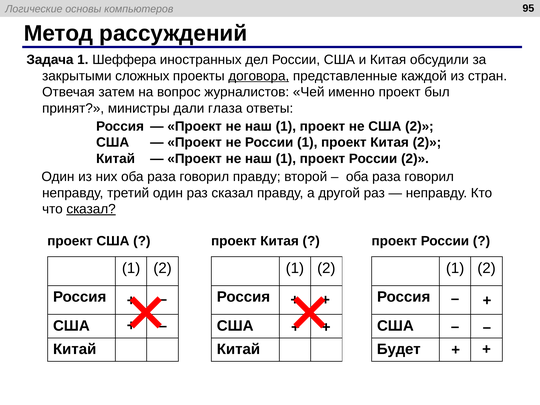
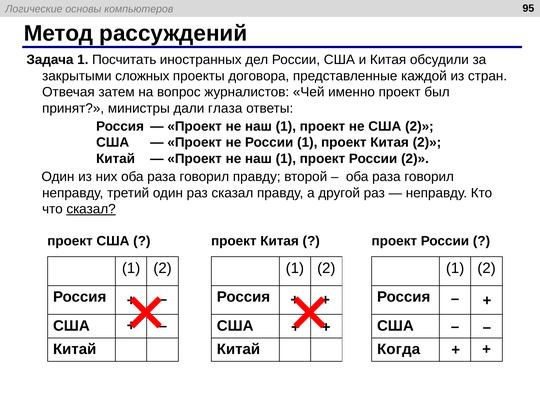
Шеффера: Шеффера -> Посчитать (124, 60)
договора underline: present -> none (259, 76)
Будет: Будет -> Когда (399, 349)
